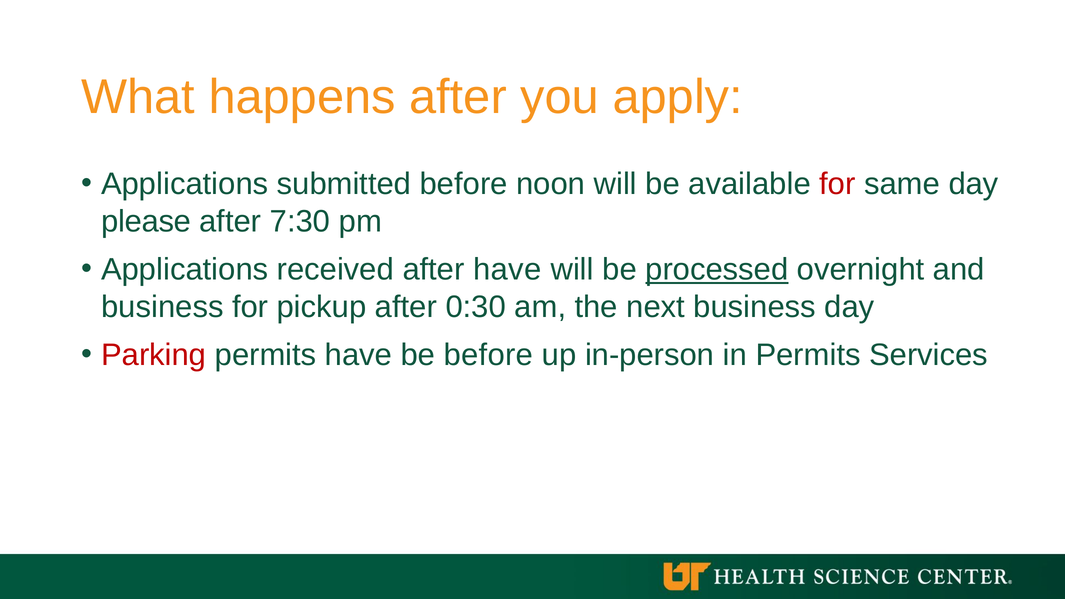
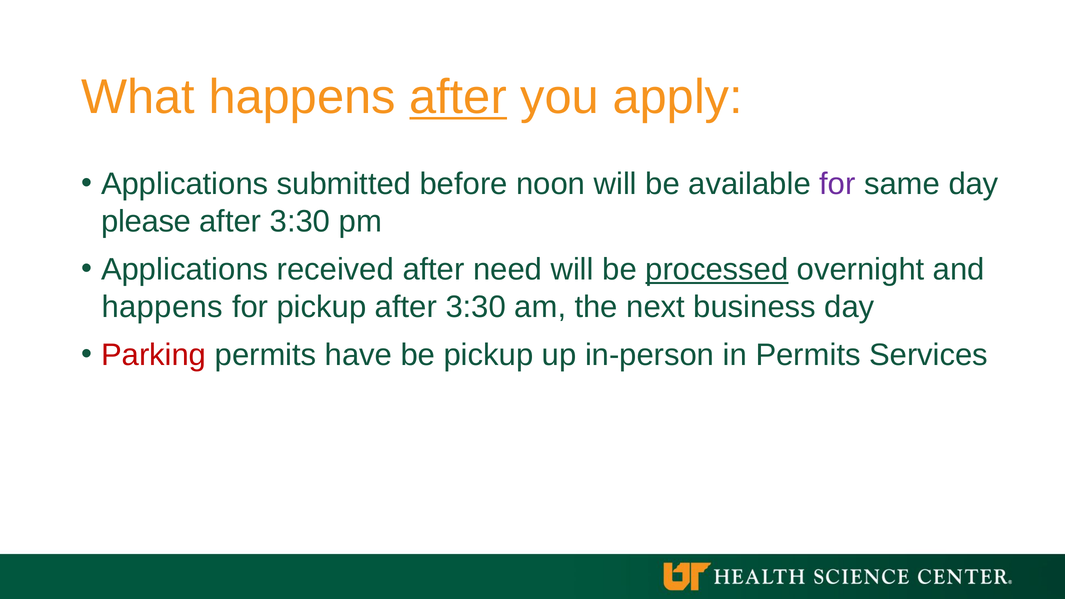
after underline: none -> present (458, 97)
for colour: red -> purple (837, 184)
7:30: 7:30 -> 3:30 (300, 221)
after have: have -> need (508, 270)
business: business -> happens (162, 307)
pickup after 0:30: 0:30 -> 3:30 (476, 307)
be before: before -> pickup (489, 355)
